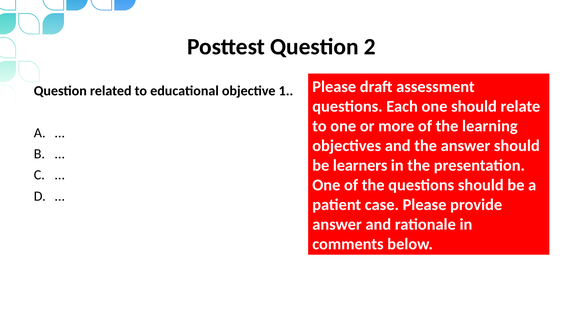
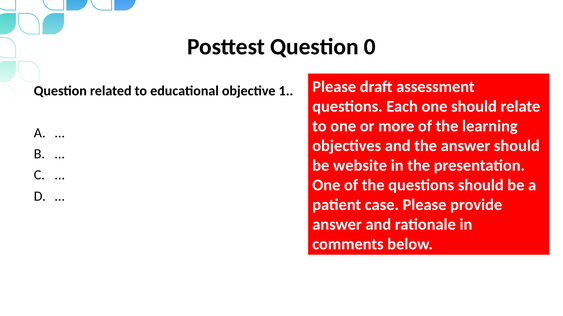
2: 2 -> 0 (370, 47)
learners: learners -> website (360, 166)
